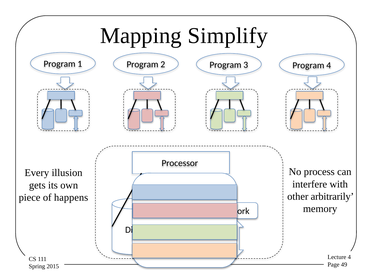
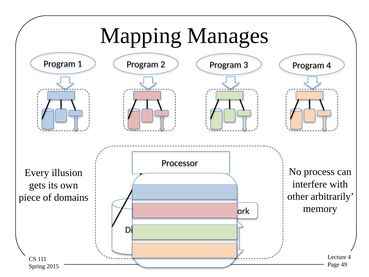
Simplify: Simplify -> Manages (228, 36)
happens: happens -> domains (71, 197)
